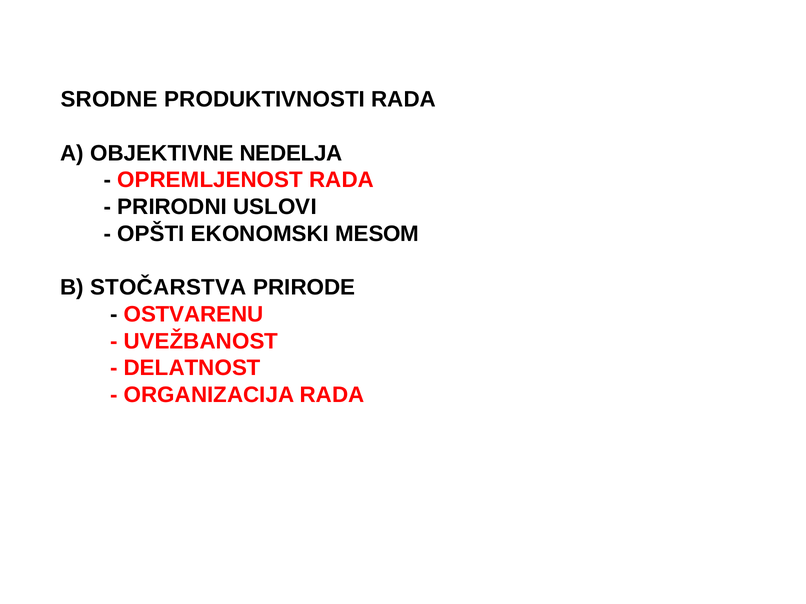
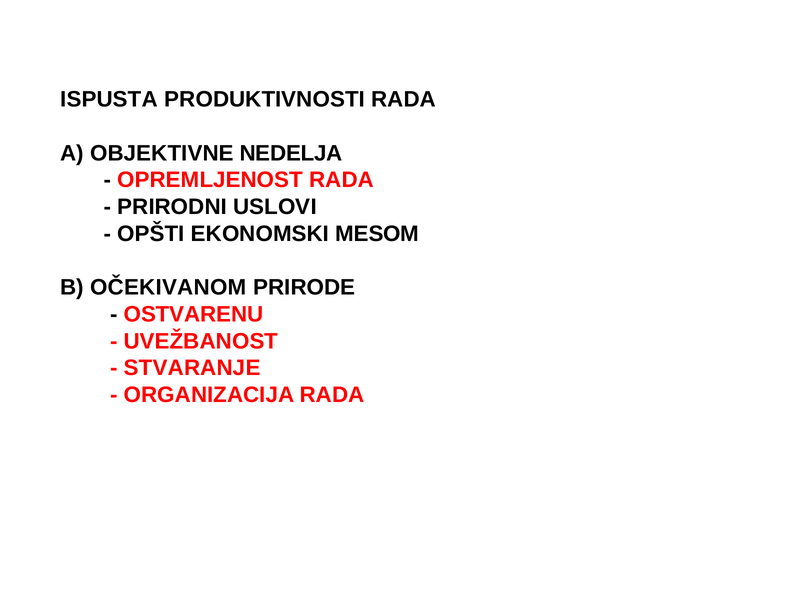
SRODNE: SRODNE -> ISPUSTA (109, 100)
STOČARSTVA: STOČARSTVA -> OČEKIVANOM (168, 288)
DELATNOST: DELATNOST -> STVARANJE (192, 368)
